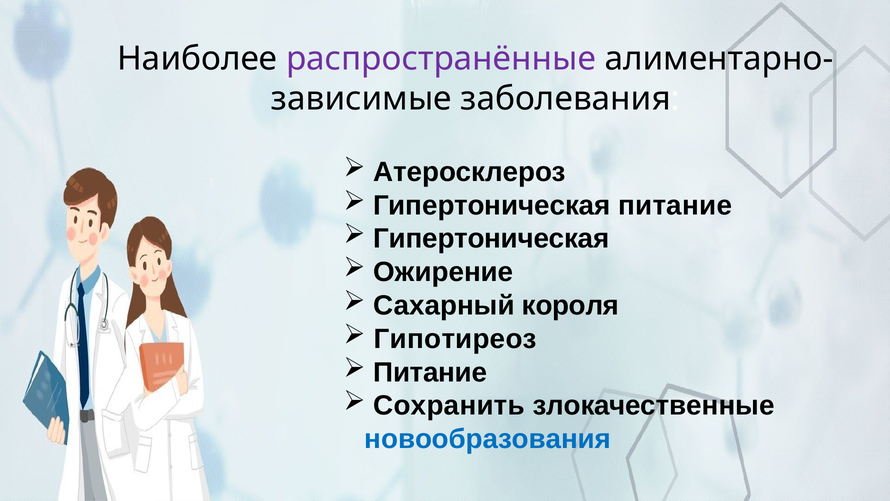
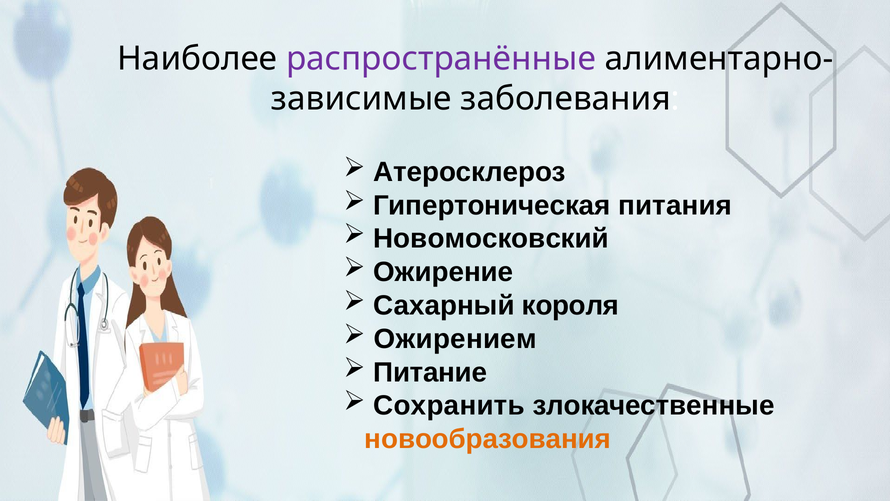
Гипертоническая питание: питание -> питания (675, 205)
Гипертоническая: Гипертоническая -> Новомосковский (491, 239)
Гипотиреоз: Гипотиреоз -> Ожирением (455, 339)
новообразования colour: blue -> orange (488, 439)
